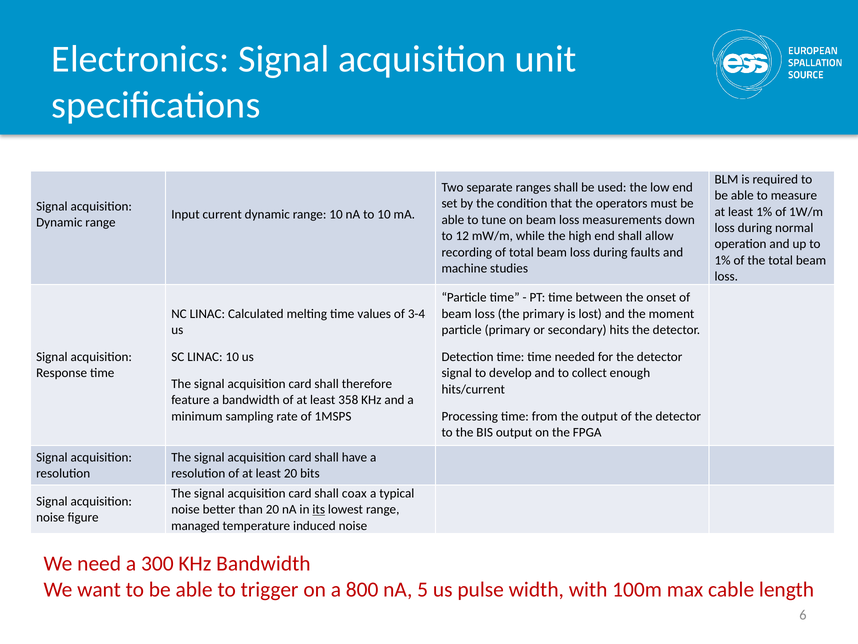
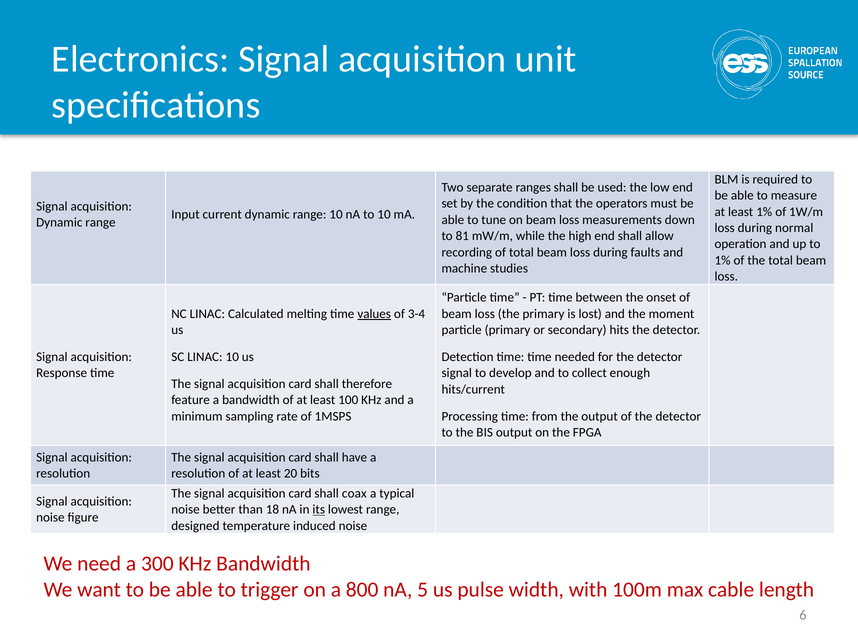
12: 12 -> 81 (462, 236)
values underline: none -> present (374, 314)
358: 358 -> 100 (348, 400)
than 20: 20 -> 18 (272, 509)
managed: managed -> designed (195, 525)
